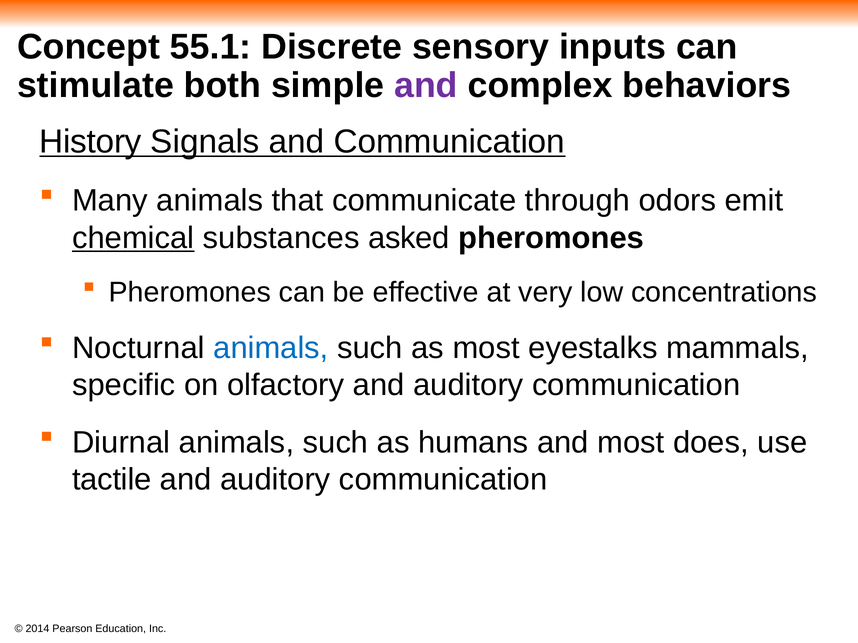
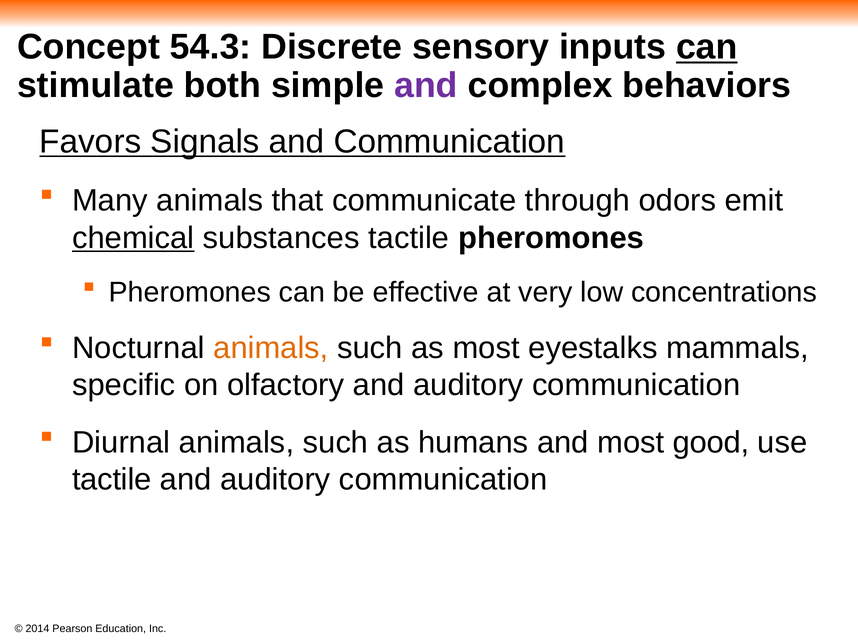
55.1: 55.1 -> 54.3 (211, 47)
can underline: none -> present (707, 47)
History: History -> Favors (90, 142)
substances asked: asked -> tactile (409, 238)
animals colour: blue -> orange (271, 348)
does: does -> good (711, 443)
